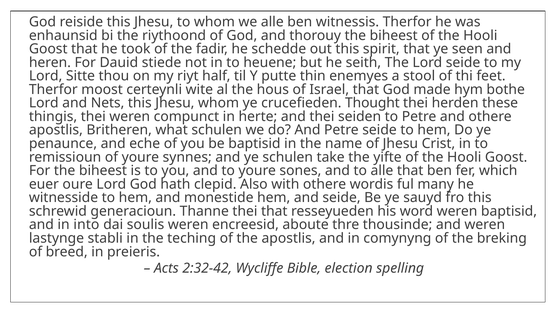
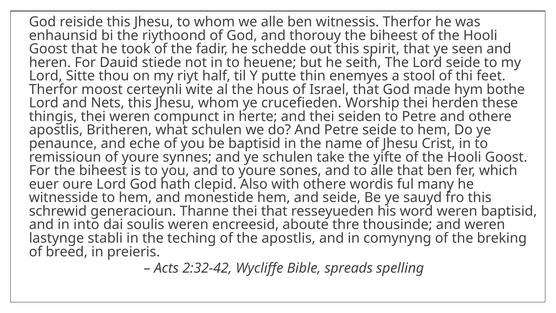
Thought: Thought -> Worship (372, 103)
election: election -> spreads (349, 268)
